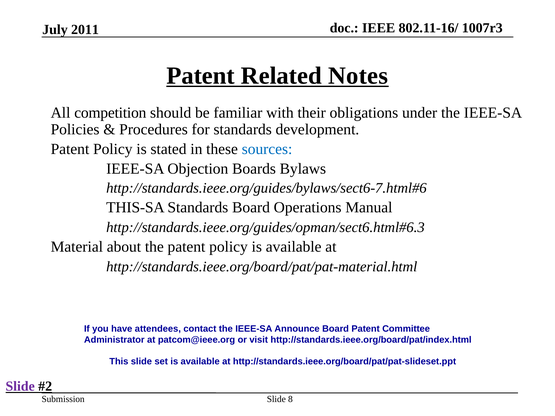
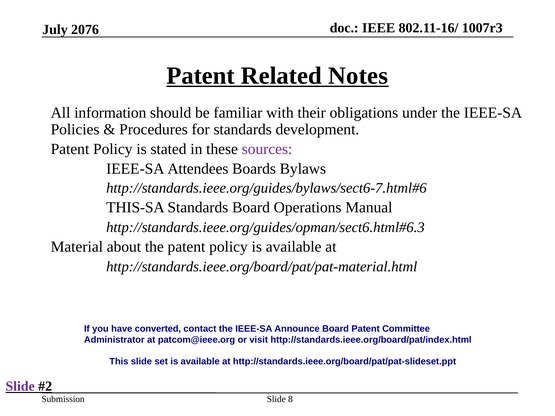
2011: 2011 -> 2076 (85, 30)
competition: competition -> information (110, 113)
sources colour: blue -> purple (267, 149)
Objection: Objection -> Attendees (198, 169)
attendees: attendees -> converted (158, 329)
